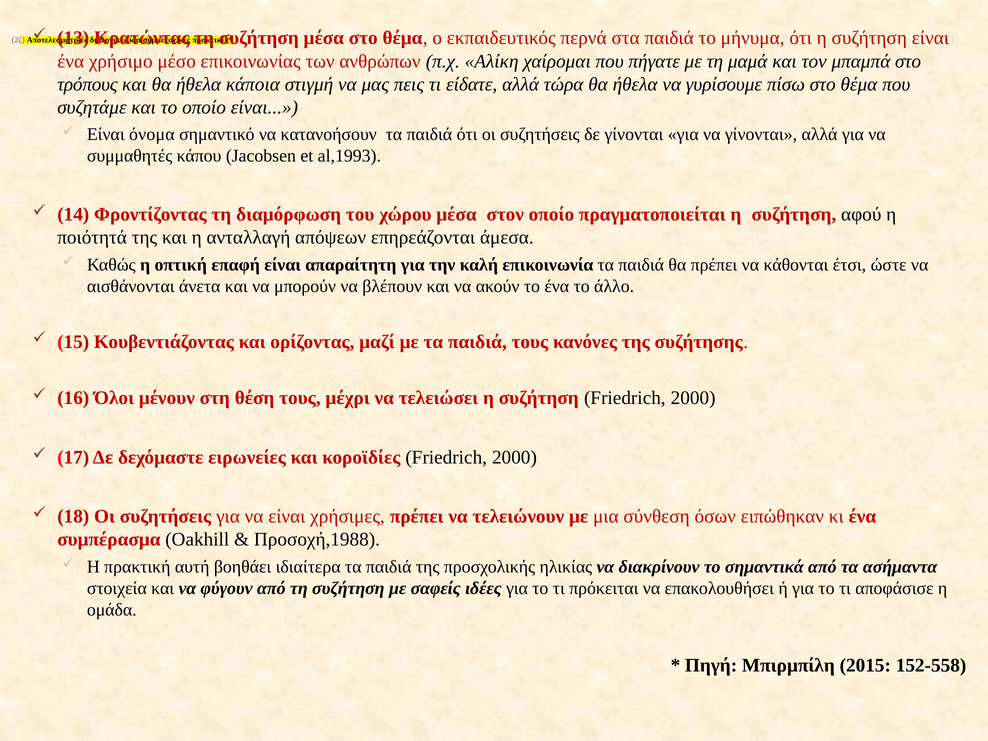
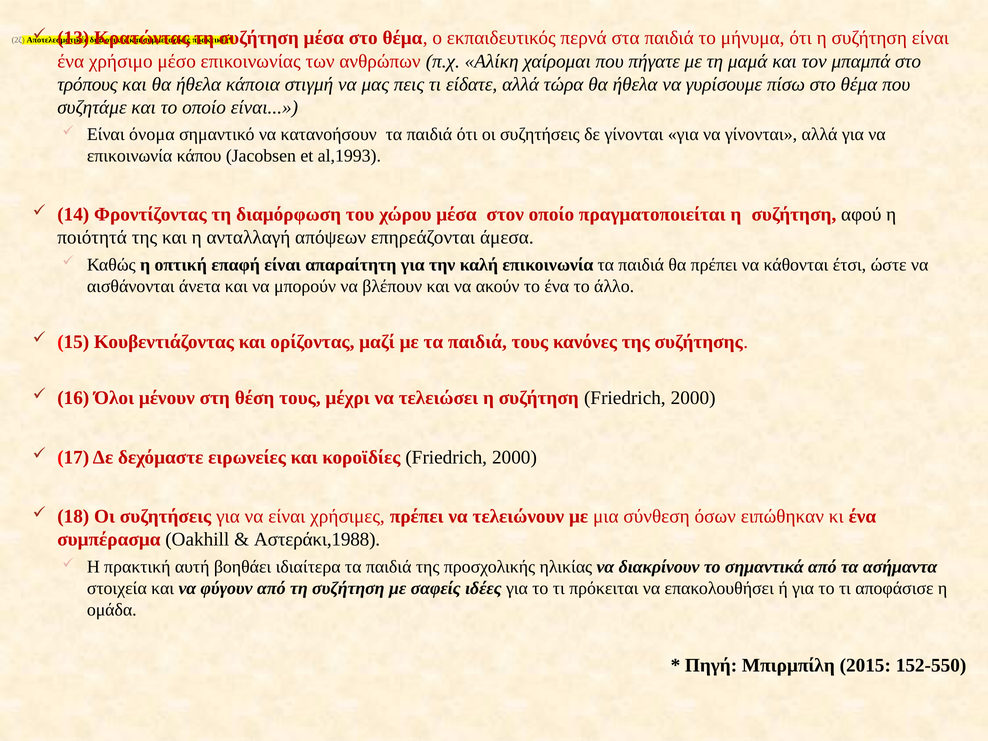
συμμαθητές: συμμαθητές -> επικοινωνία (130, 156)
Προσοχή,1988: Προσοχή,1988 -> Αστεράκι,1988 (317, 540)
152-558: 152-558 -> 152-550 (931, 665)
